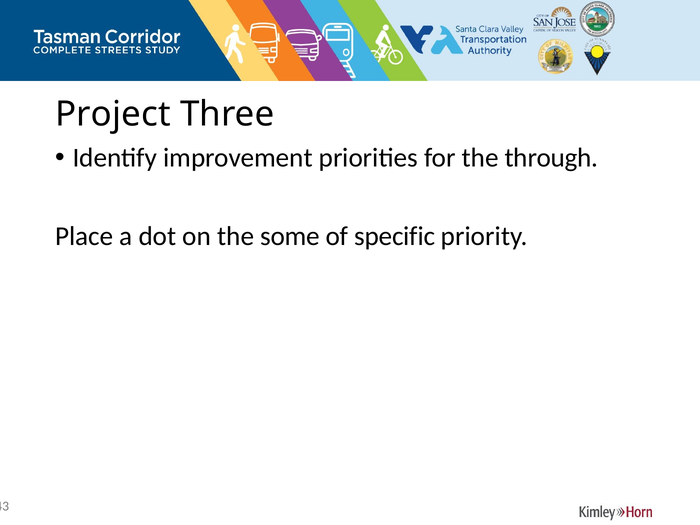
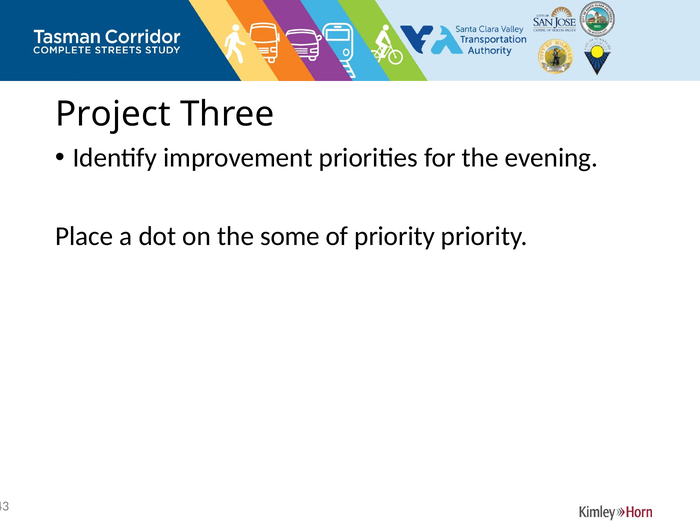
through: through -> evening (551, 158)
of specific: specific -> priority (395, 236)
